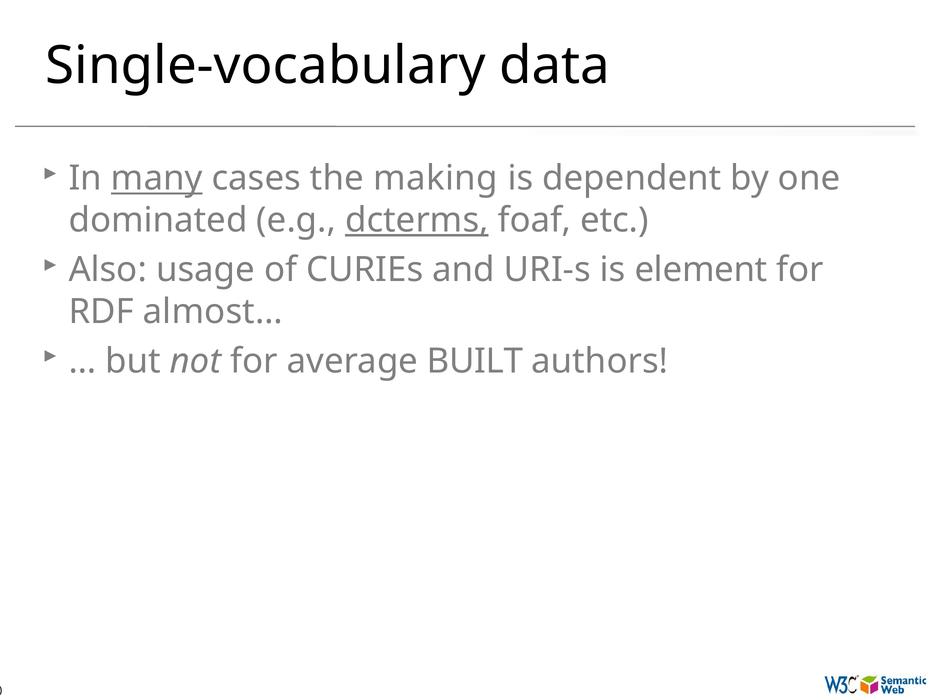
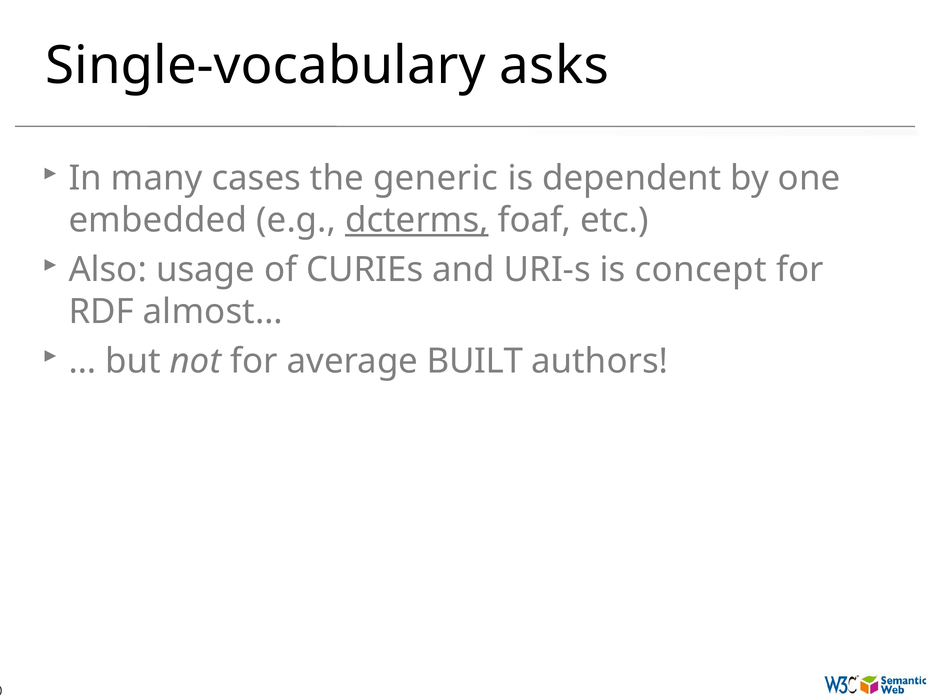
data: data -> asks (554, 66)
many underline: present -> none (157, 179)
making: making -> generic (435, 179)
dominated: dominated -> embedded (158, 220)
element: element -> concept (701, 270)
